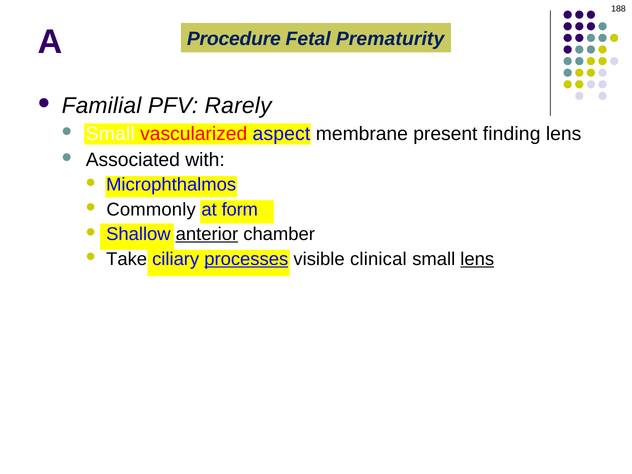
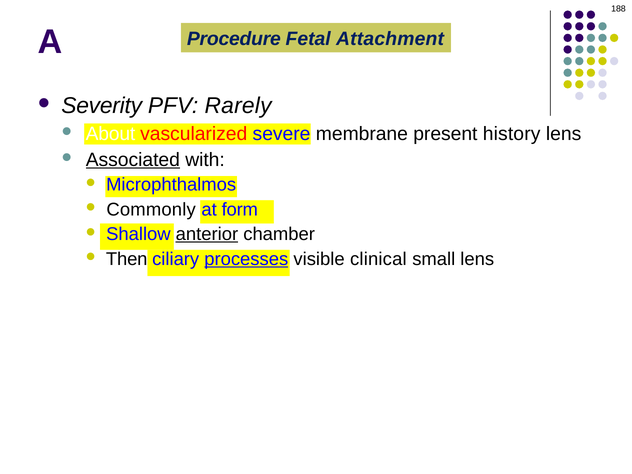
Prematurity: Prematurity -> Attachment (390, 39)
Familial: Familial -> Severity (102, 106)
Small: Small -> About (110, 134)
aspect: aspect -> severe (282, 134)
finding: finding -> history (512, 134)
Associated underline: none -> present (133, 160)
Take: Take -> Then (127, 259)
lens underline: present -> none (477, 259)
